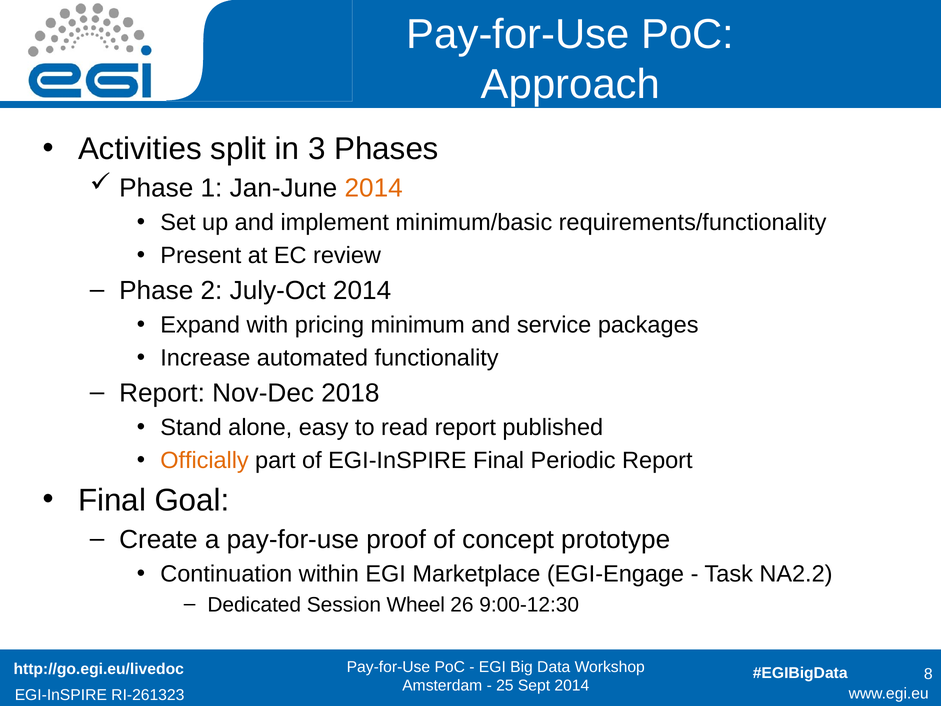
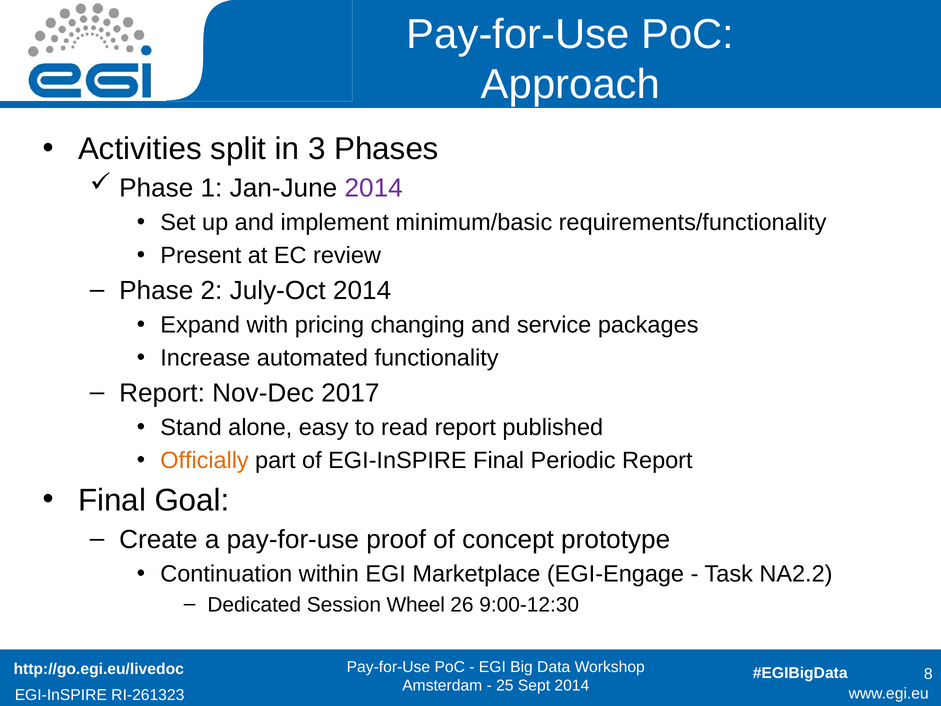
2014 colour: orange -> purple (374, 188)
minimum: minimum -> changing (418, 325)
2018: 2018 -> 2017 (350, 393)
